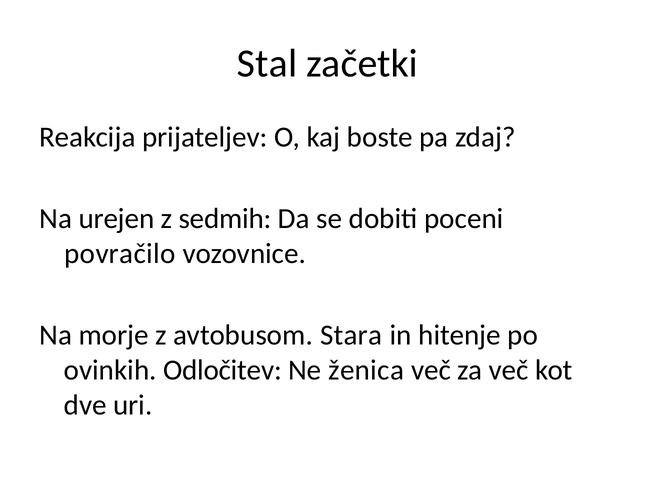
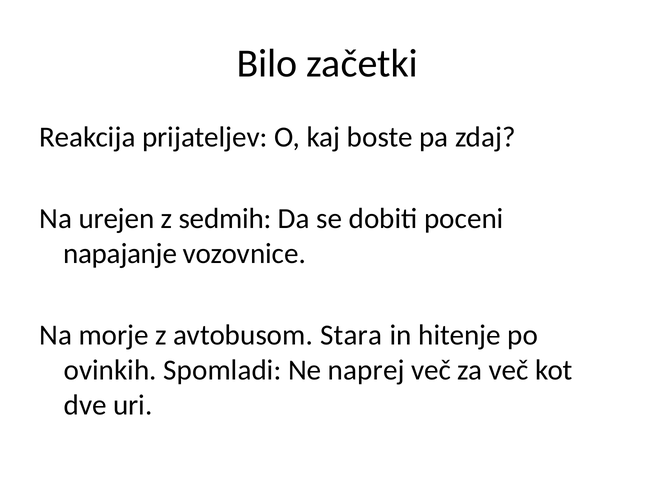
Stal: Stal -> Bilo (267, 63)
povračilo: povračilo -> napajanje (120, 254)
Odločitev: Odločitev -> Spomladi (222, 370)
ženica: ženica -> naprej (366, 370)
